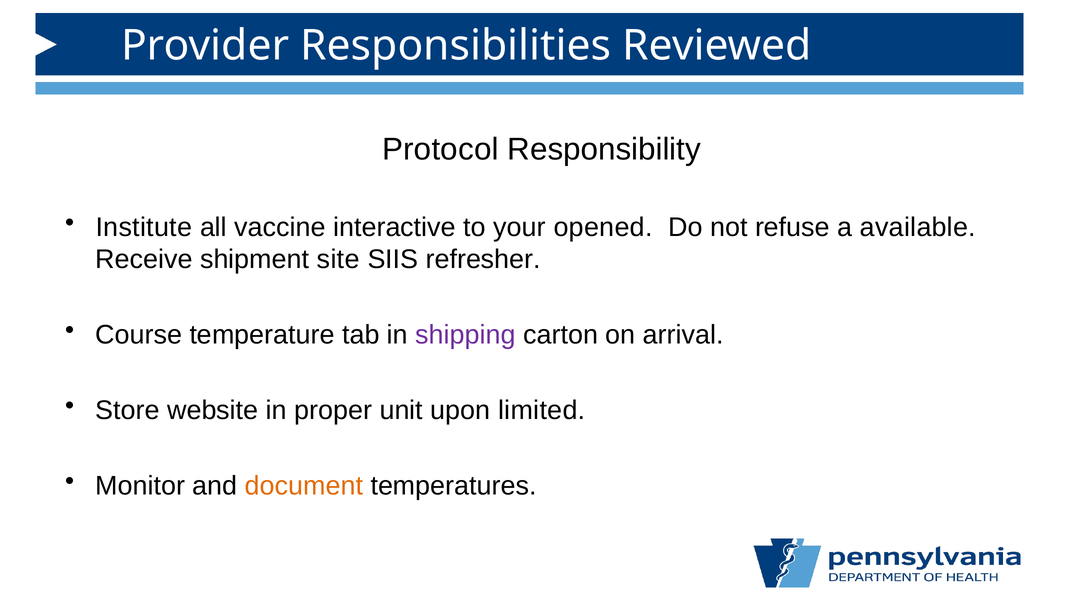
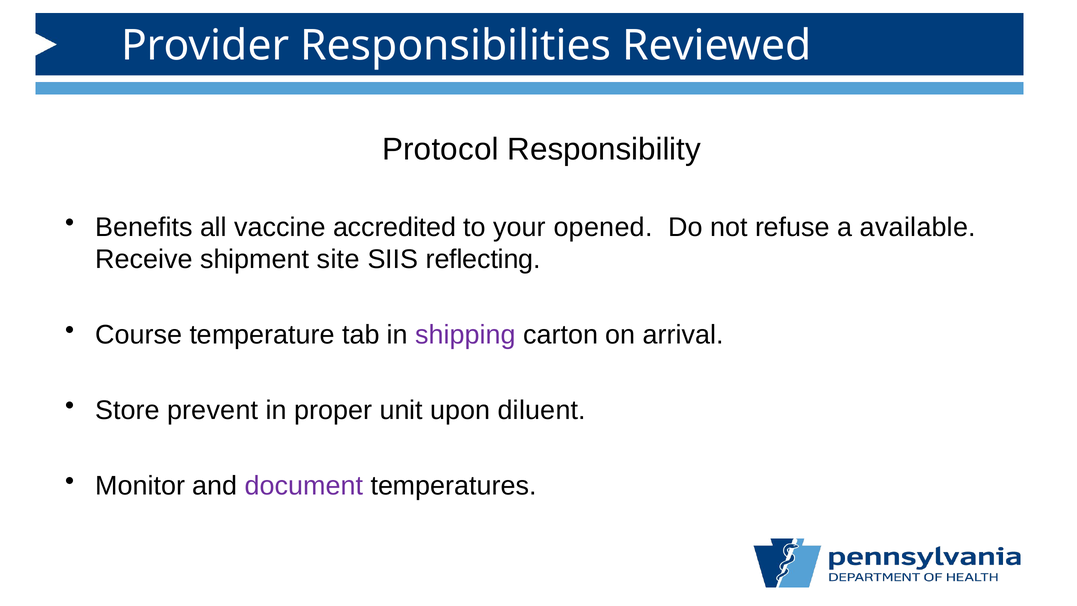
Institute: Institute -> Benefits (144, 227)
interactive: interactive -> accredited (395, 227)
refresher: refresher -> reflecting (483, 259)
website: website -> prevent (213, 410)
limited: limited -> diluent (542, 410)
document colour: orange -> purple (304, 486)
